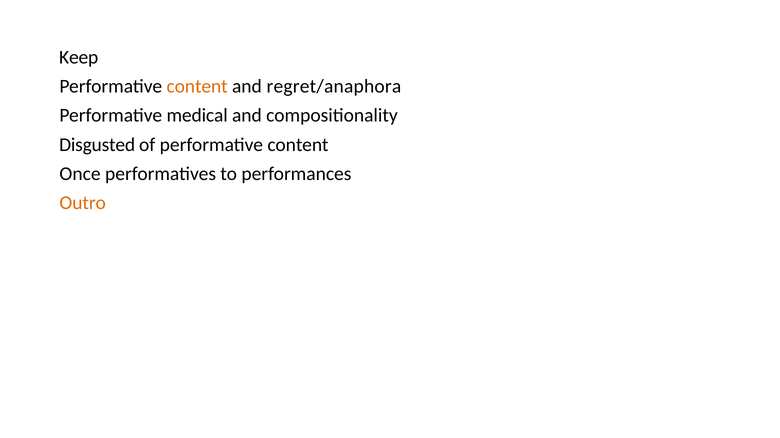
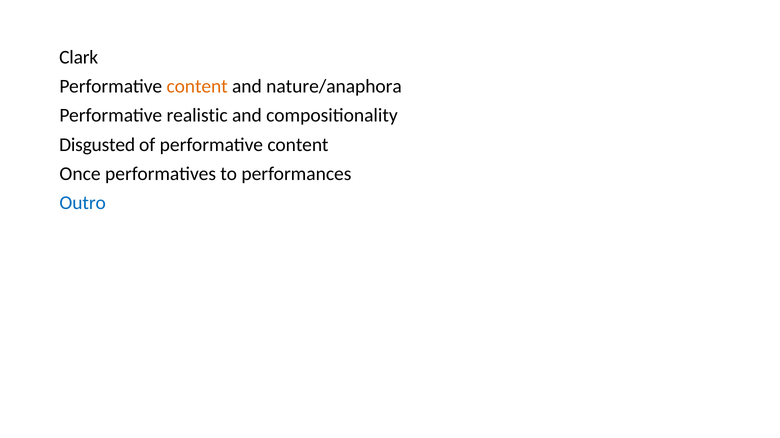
Keep: Keep -> Clark (79, 57)
regret/anaphora: regret/anaphora -> nature/anaphora (334, 87)
medical: medical -> realistic (197, 116)
Outro colour: orange -> blue (83, 203)
